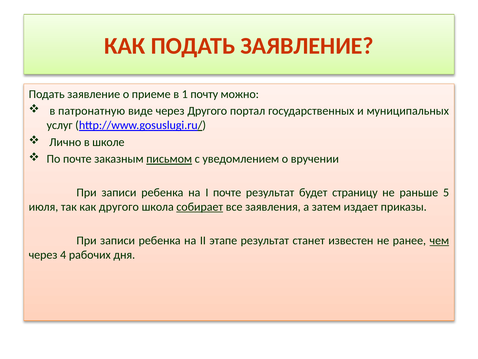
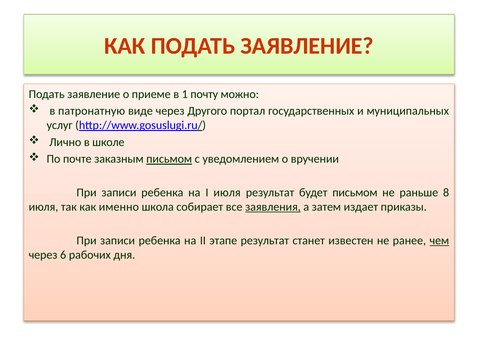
I почте: почте -> июля (227, 192)
будет страницу: страницу -> письмом (355, 192)
5: 5 -> 8 (446, 192)
как другого: другого -> именно (119, 207)
собирает underline: present -> none (200, 207)
заявления underline: none -> present (273, 207)
4: 4 -> 6 (63, 254)
